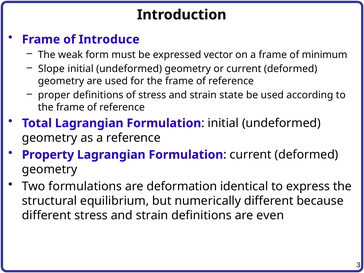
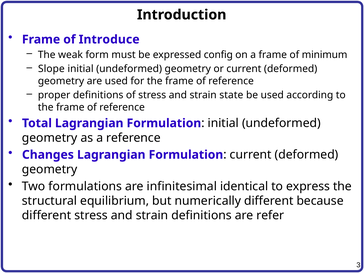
vector: vector -> config (218, 55)
Property: Property -> Changes (48, 155)
deformation: deformation -> infinitesimal (182, 186)
even: even -> refer (270, 215)
